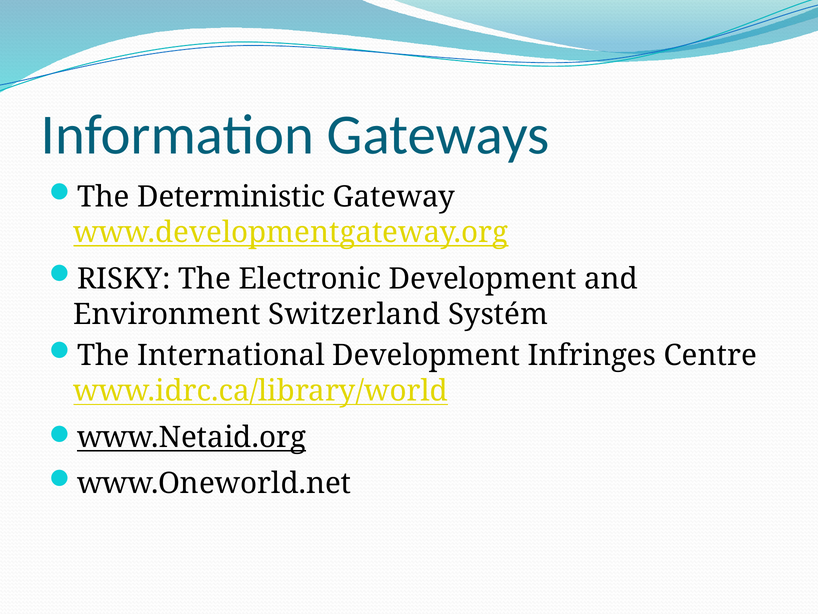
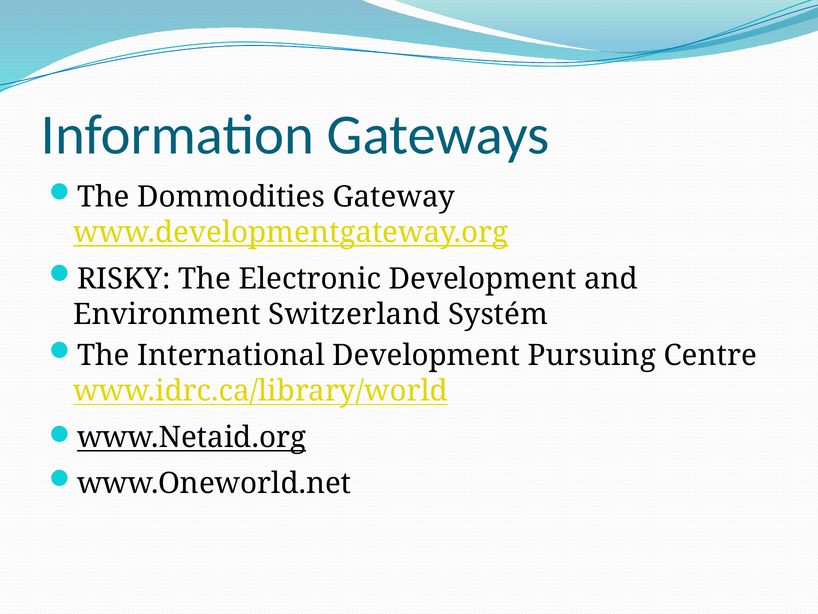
Deterministic: Deterministic -> Dommodities (231, 197)
Infringes: Infringes -> Pursuing (592, 355)
